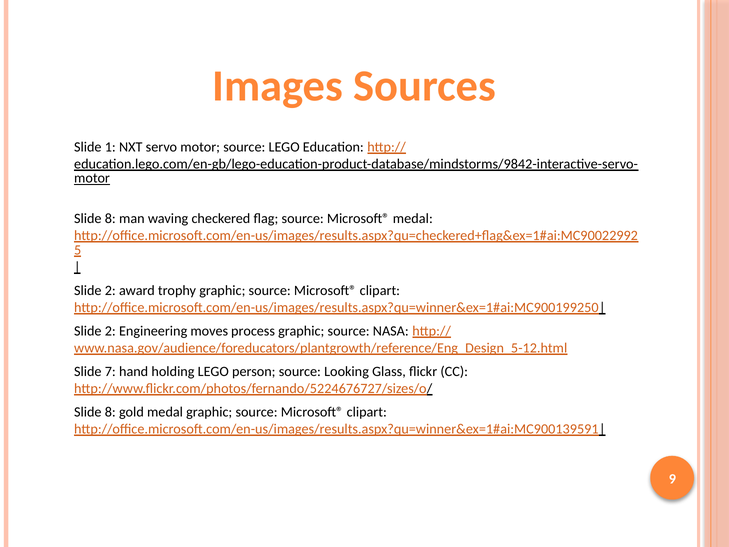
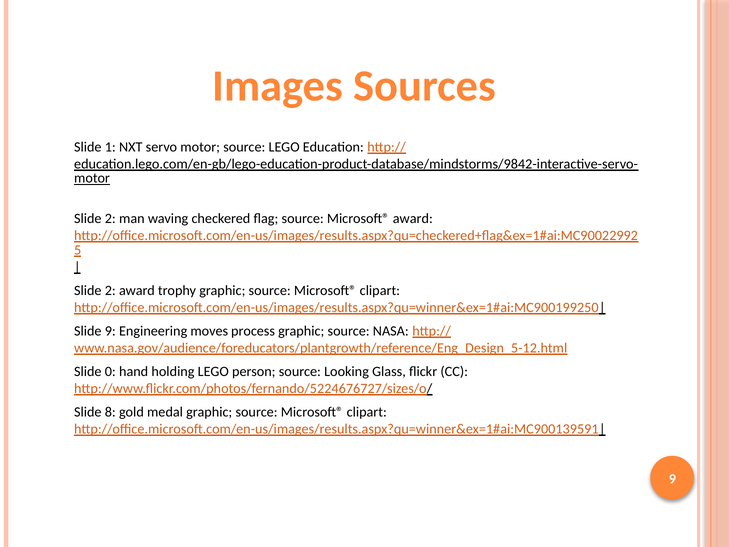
8: 8 -> 2 (110, 219)
Microsoft® medal: medal -> award (413, 219)
2: 2 -> 9 (110, 331)
7: 7 -> 0 (110, 371)
